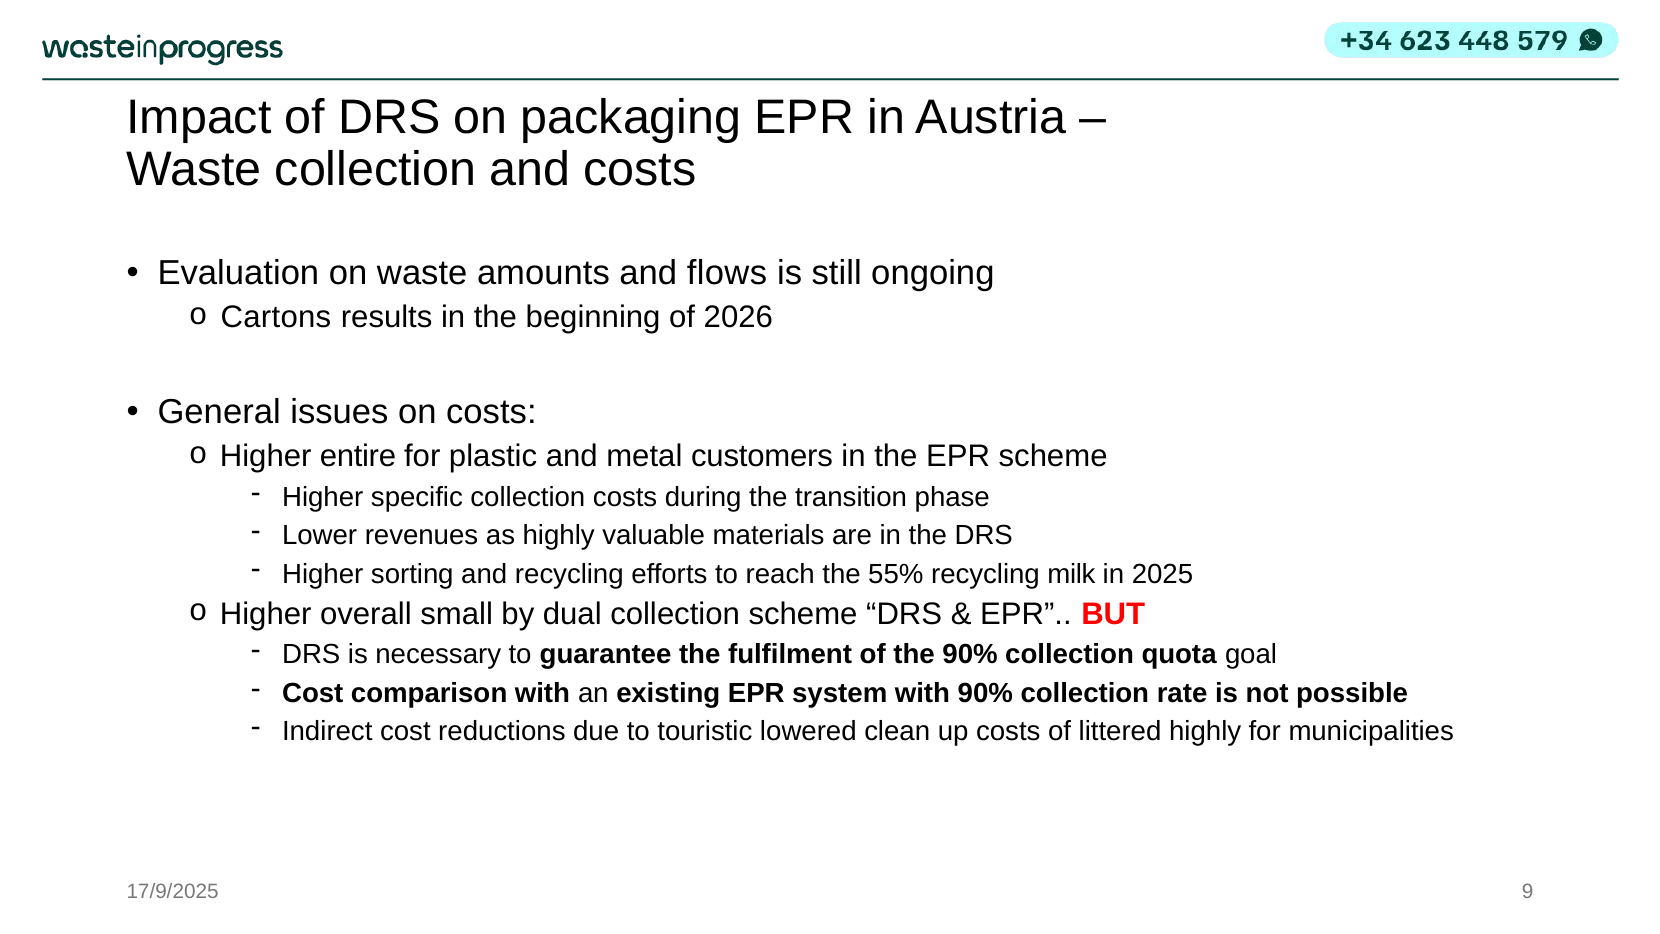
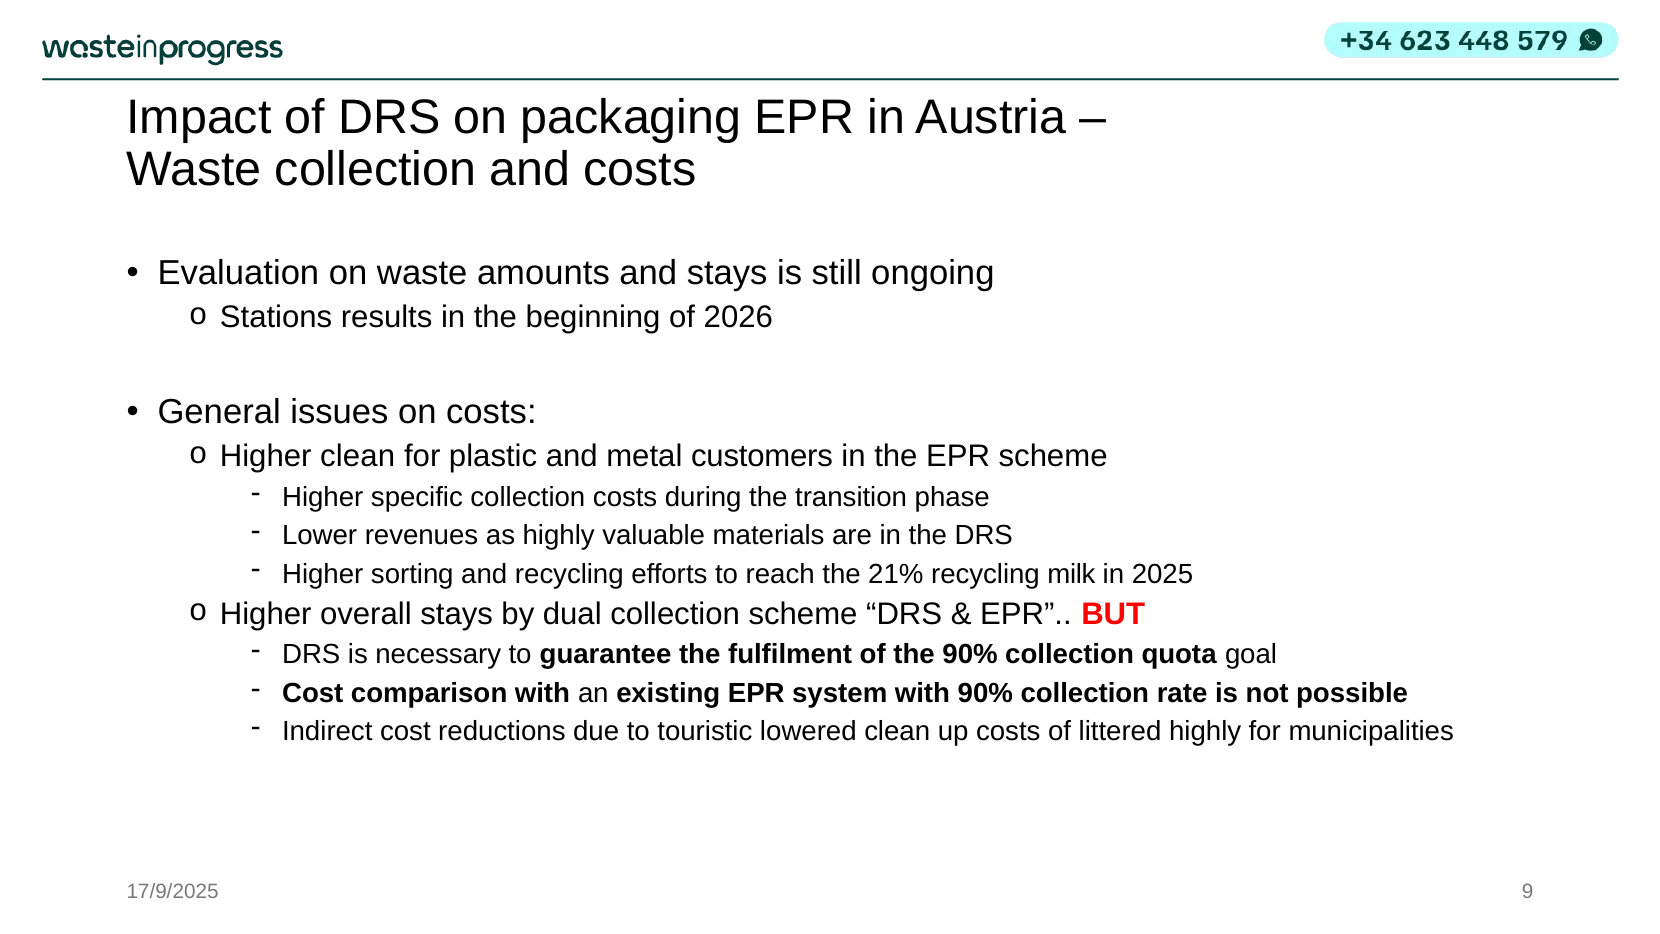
and flows: flows -> stays (727, 273)
Cartons: Cartons -> Stations (276, 317)
Higher entire: entire -> clean (358, 457)
55%: 55% -> 21% (896, 574)
overall small: small -> stays (457, 614)
